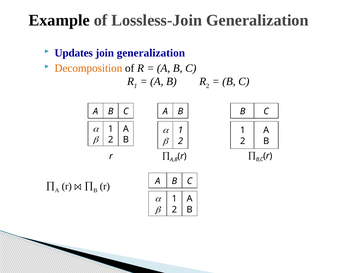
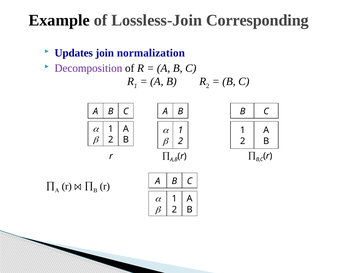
Lossless-Join Generalization: Generalization -> Corresponding (257, 20)
join generalization: generalization -> normalization (151, 53)
Decomposition colour: orange -> purple (88, 68)
